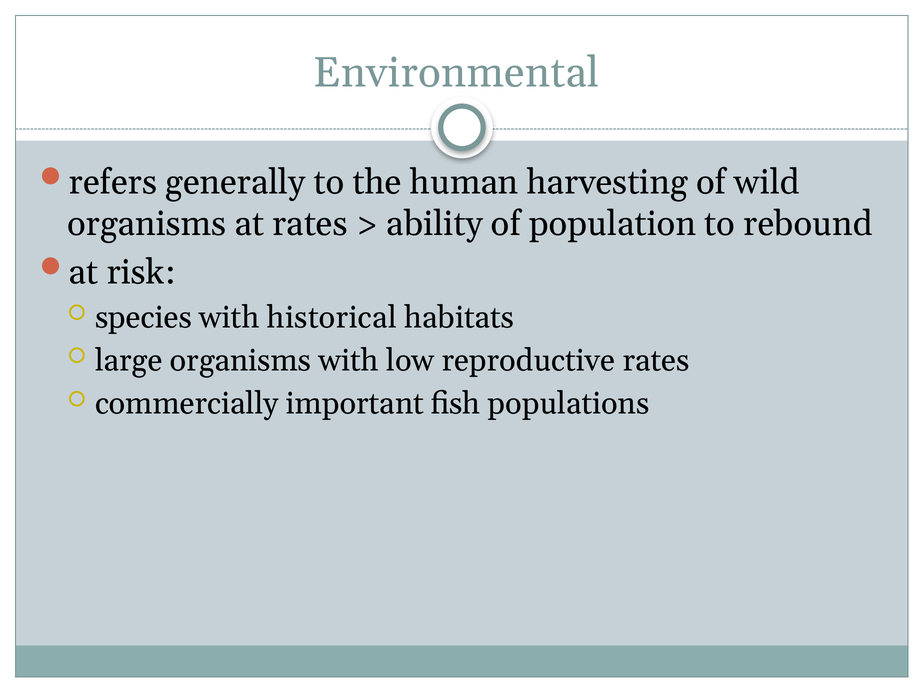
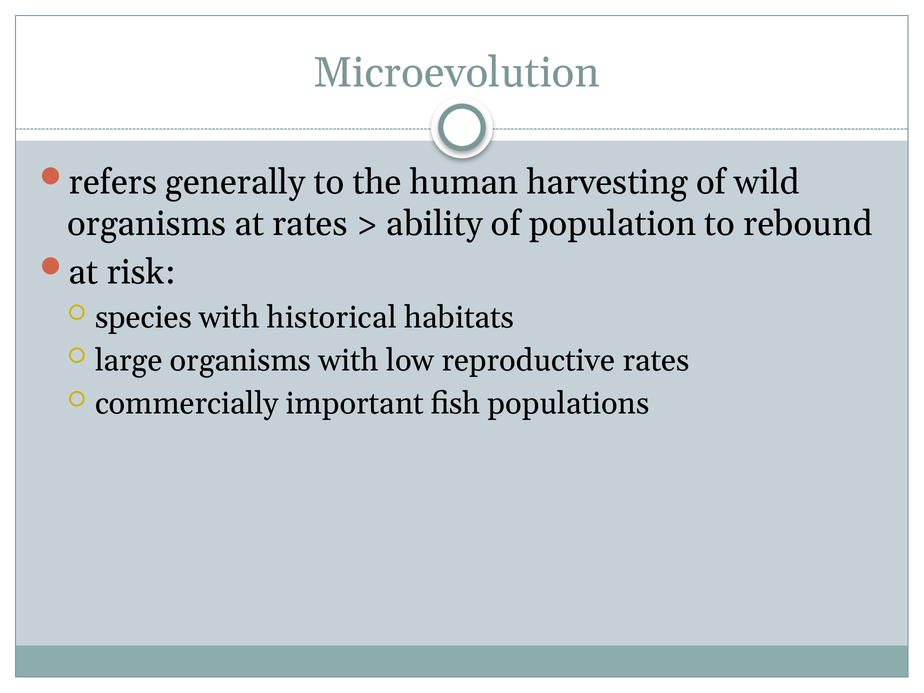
Environmental: Environmental -> Microevolution (456, 73)
